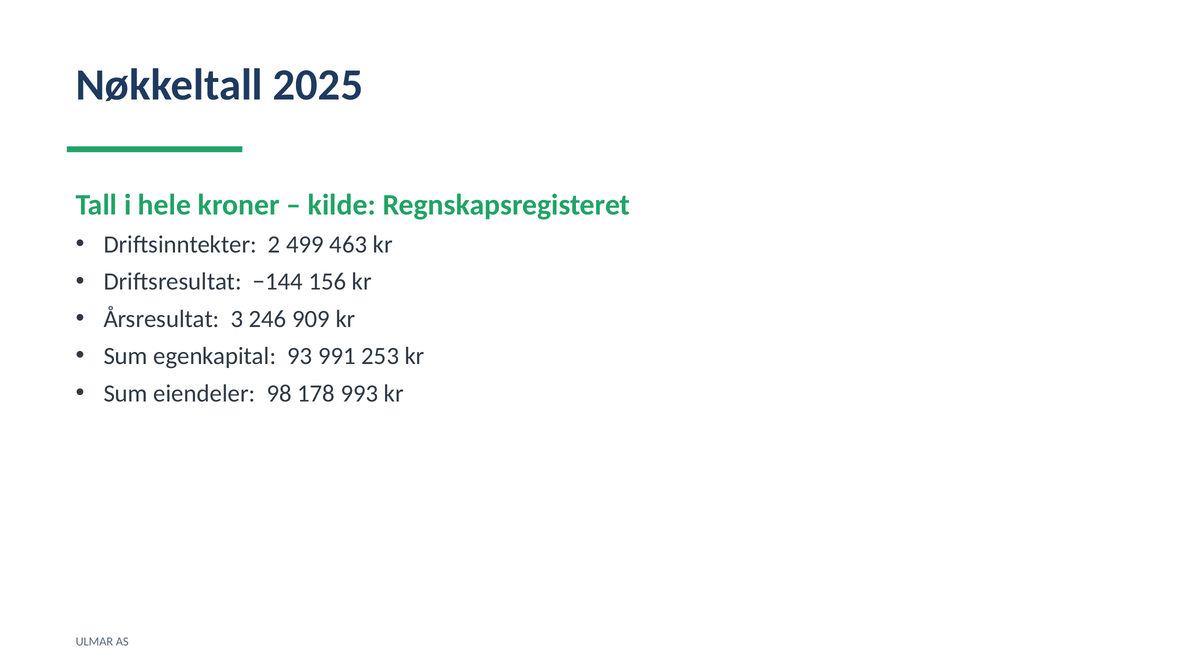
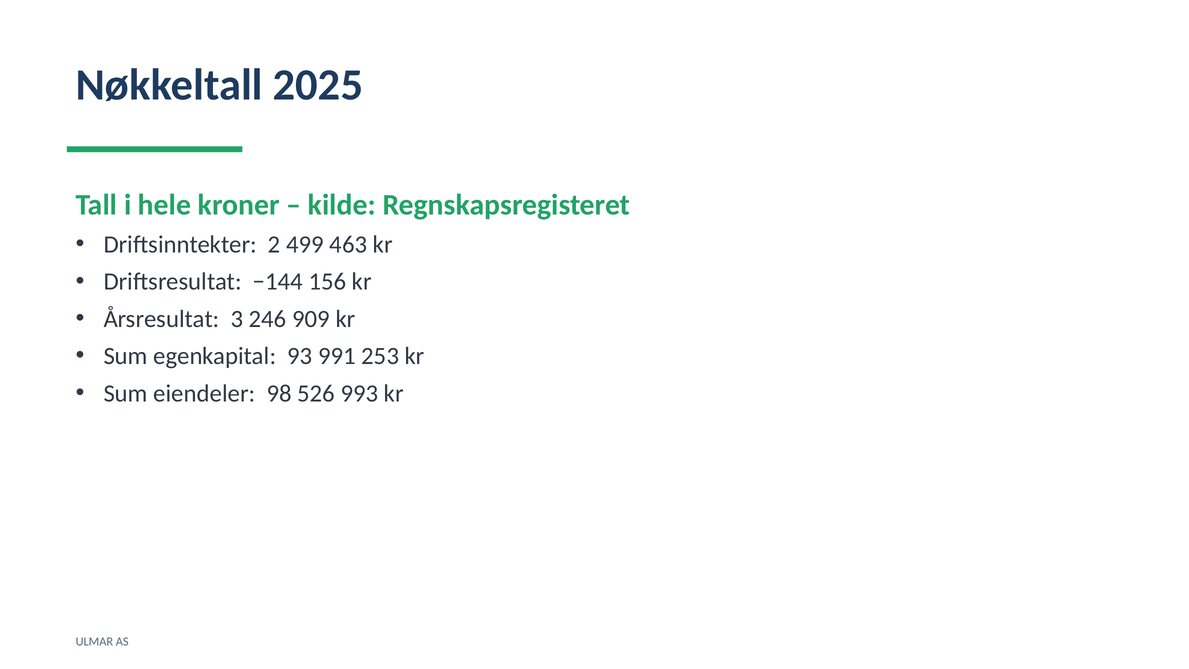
178: 178 -> 526 (316, 393)
